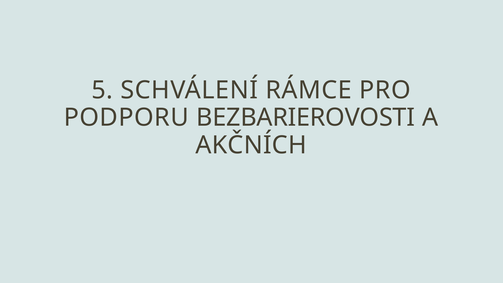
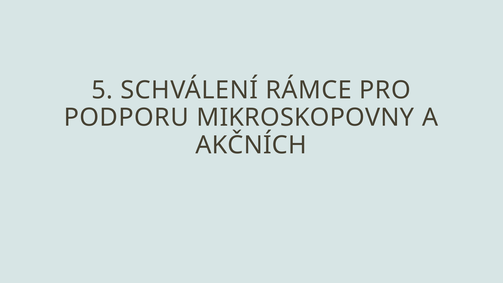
BEZBARIEROVOSTI: BEZBARIEROVOSTI -> MIKROSKOPOVNY (305, 118)
